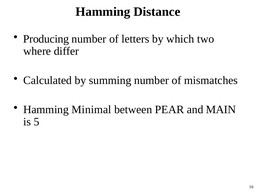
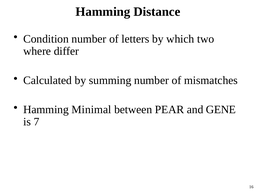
Producing: Producing -> Condition (46, 39)
MAIN: MAIN -> GENE (221, 109)
5: 5 -> 7 (36, 122)
